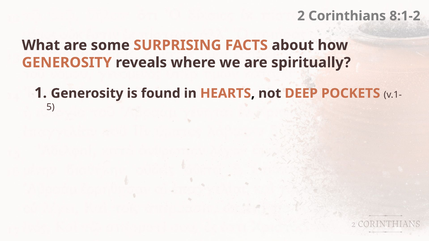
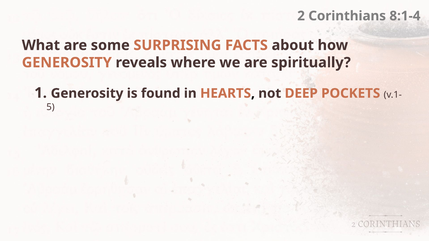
8:1-2: 8:1-2 -> 8:1-4 (405, 16)
